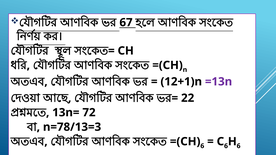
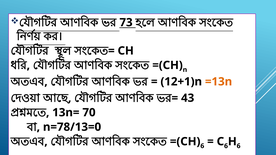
67: 67 -> 73 (126, 23)
=13n colour: purple -> orange (219, 82)
22: 22 -> 43 (188, 98)
72: 72 -> 70 (89, 113)
n=78/13=3: n=78/13=3 -> n=78/13=0 (72, 127)
